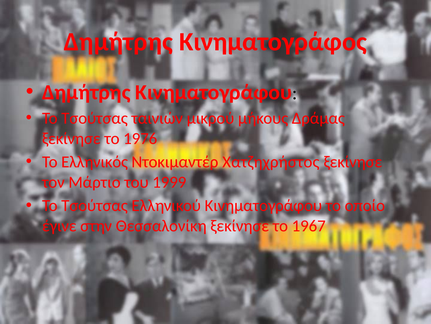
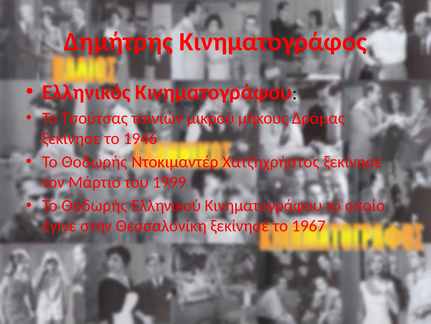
Δημήτρης: Δημήτρης -> Ελληνικός (86, 92)
1976: 1976 -> 1946 (140, 138)
Ελληνικός: Ελληνικός -> Θοδωρής (94, 162)
Τσούτσας: Τσούτσας -> Θοδωρής (94, 205)
